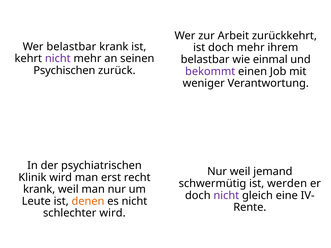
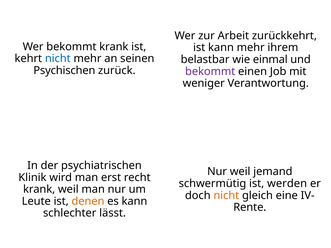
Wer belastbar: belastbar -> bekommt (71, 47)
ist doch: doch -> kann (221, 48)
nicht colour: purple -> blue (58, 59)
nicht colour: purple -> orange (226, 196)
es nicht: nicht -> kann (134, 201)
schlechter wird: wird -> lässt (113, 213)
